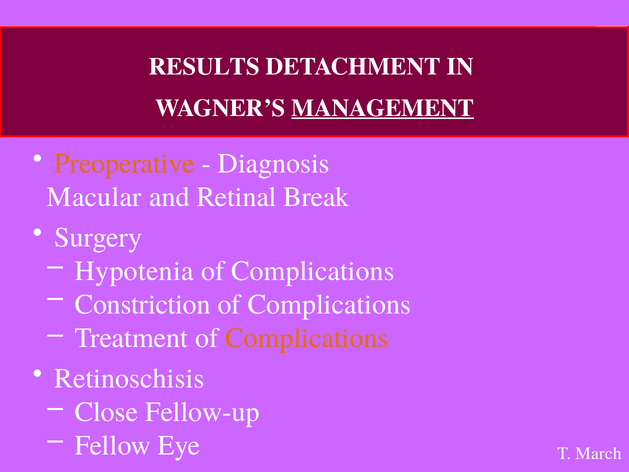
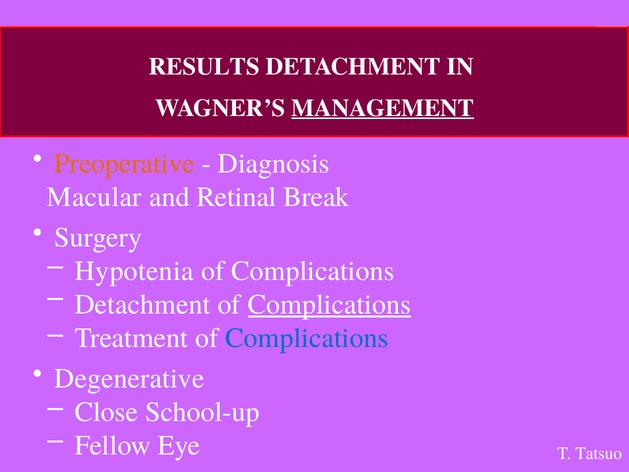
Constriction: Constriction -> Detachment (143, 304)
Complications underline: none -> present (329, 304)
Complications colour: orange -> blue (307, 338)
Retinoschisis: Retinoschisis -> Degenerative (129, 378)
Fellow-up: Fellow-up -> School-up (202, 412)
March: March -> Tatsuo (599, 453)
